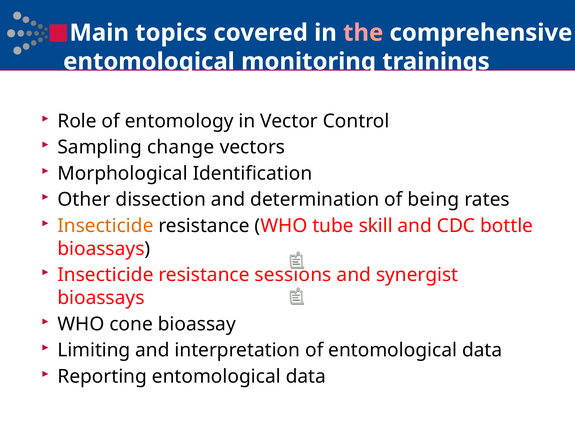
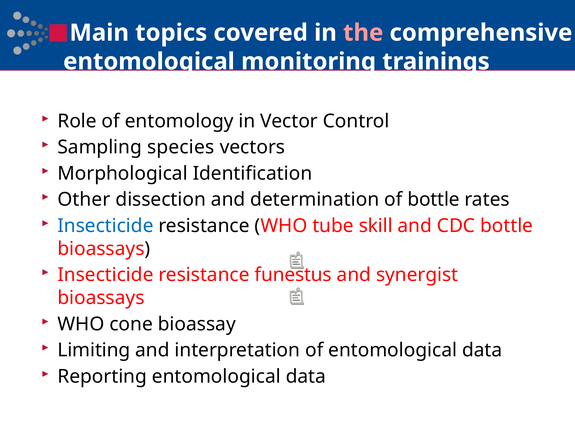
change: change -> species (181, 147)
of being: being -> bottle (433, 200)
Insecticide colour: orange -> blue (105, 226)
sessions: sessions -> funestus (293, 275)
